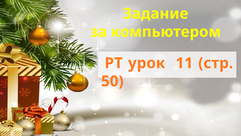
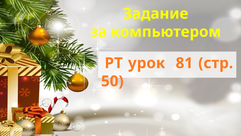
11: 11 -> 81 (184, 63)
